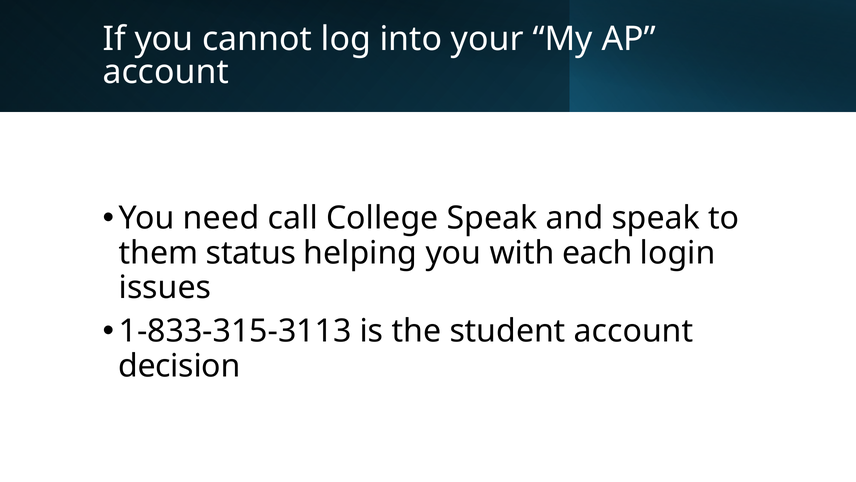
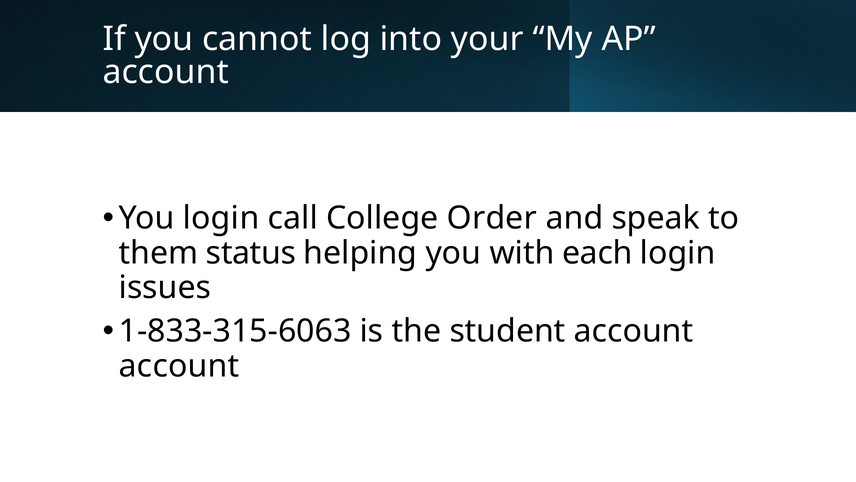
You need: need -> login (221, 218)
College Speak: Speak -> Order (492, 218)
1-833-315-3113: 1-833-315-3113 -> 1-833-315-6063 (235, 331)
decision: decision -> account (179, 366)
